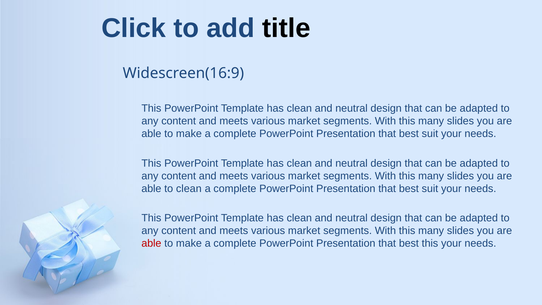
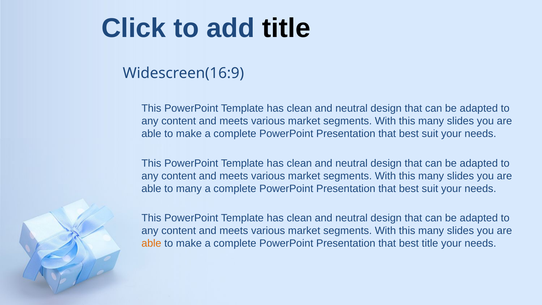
to clean: clean -> many (189, 189)
able colour: red -> orange (151, 243)
best this: this -> title (430, 243)
